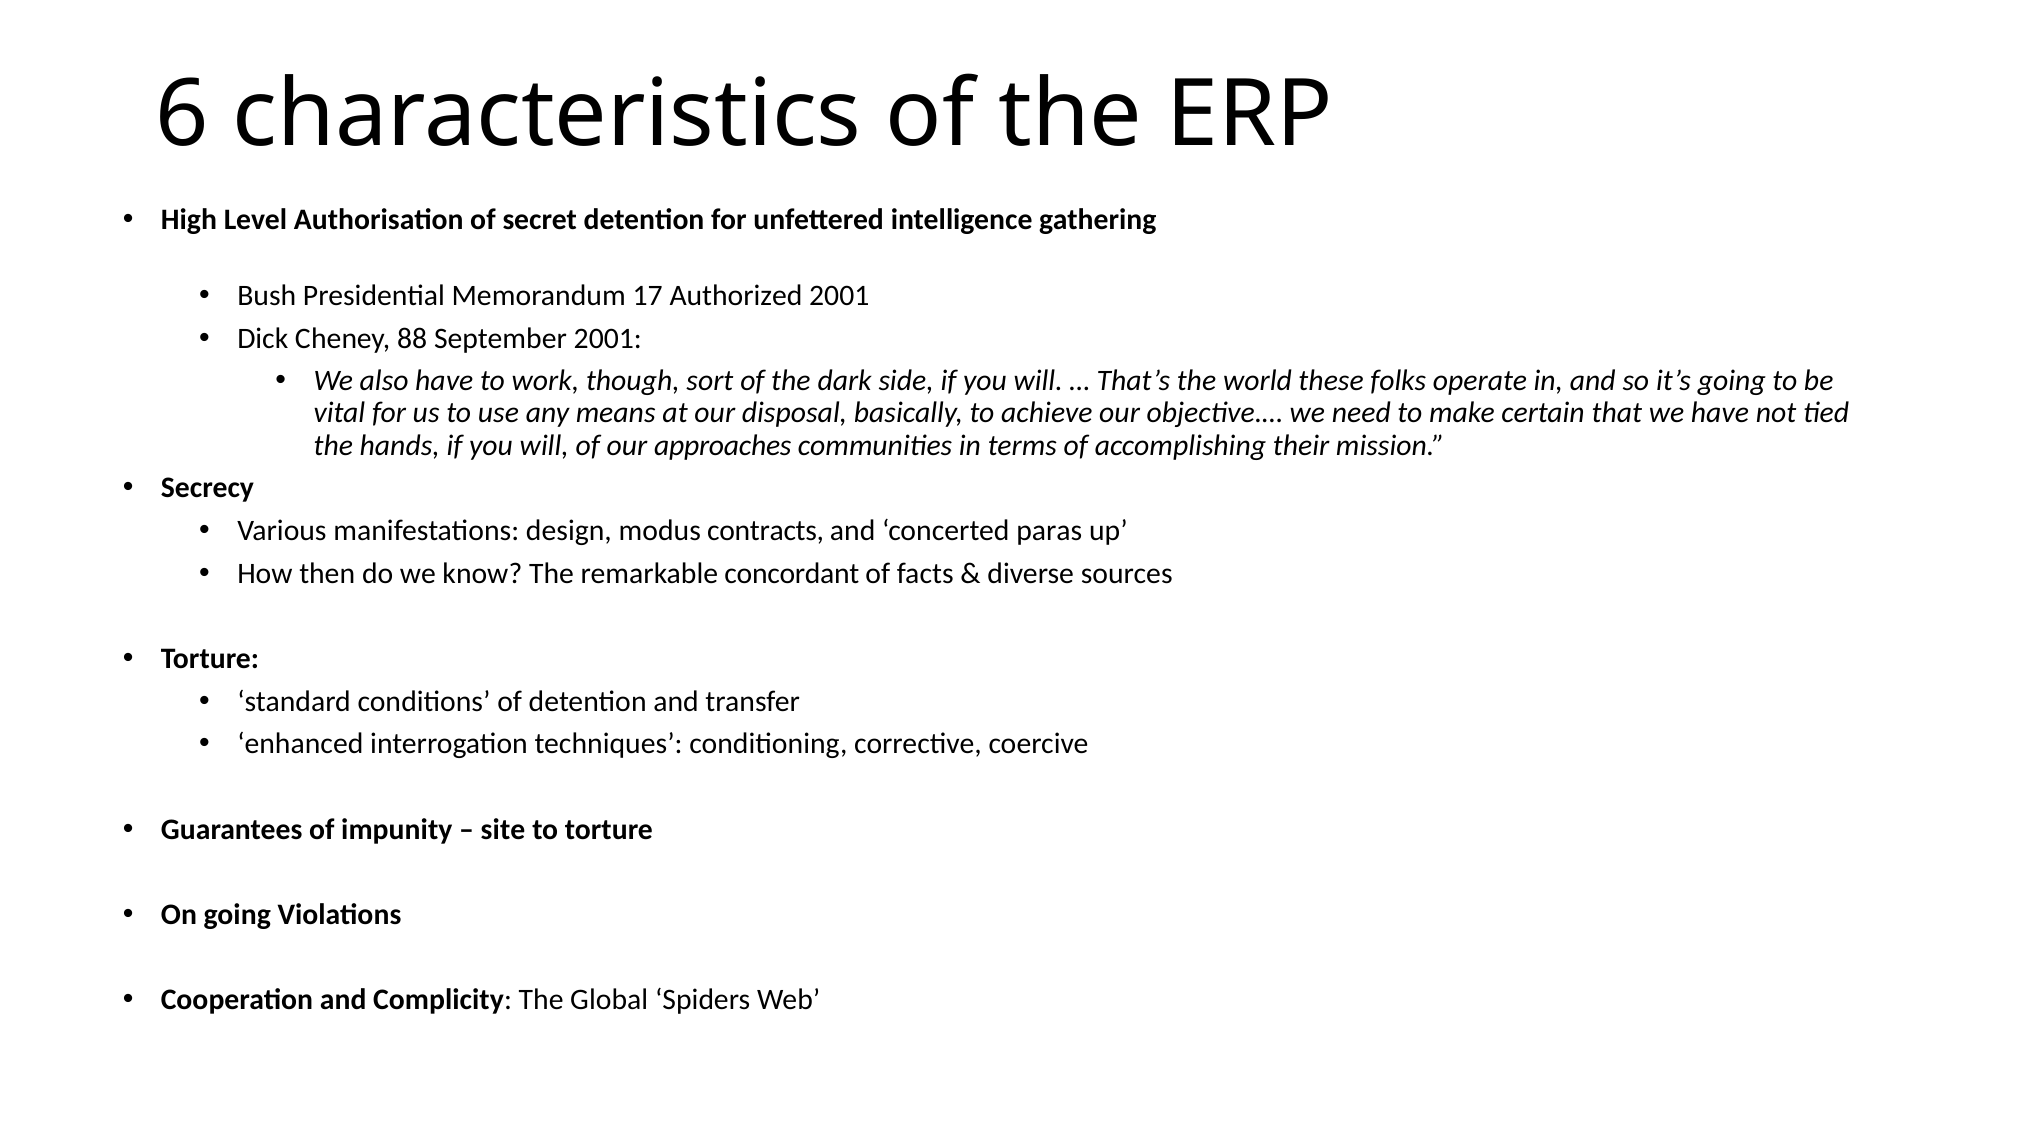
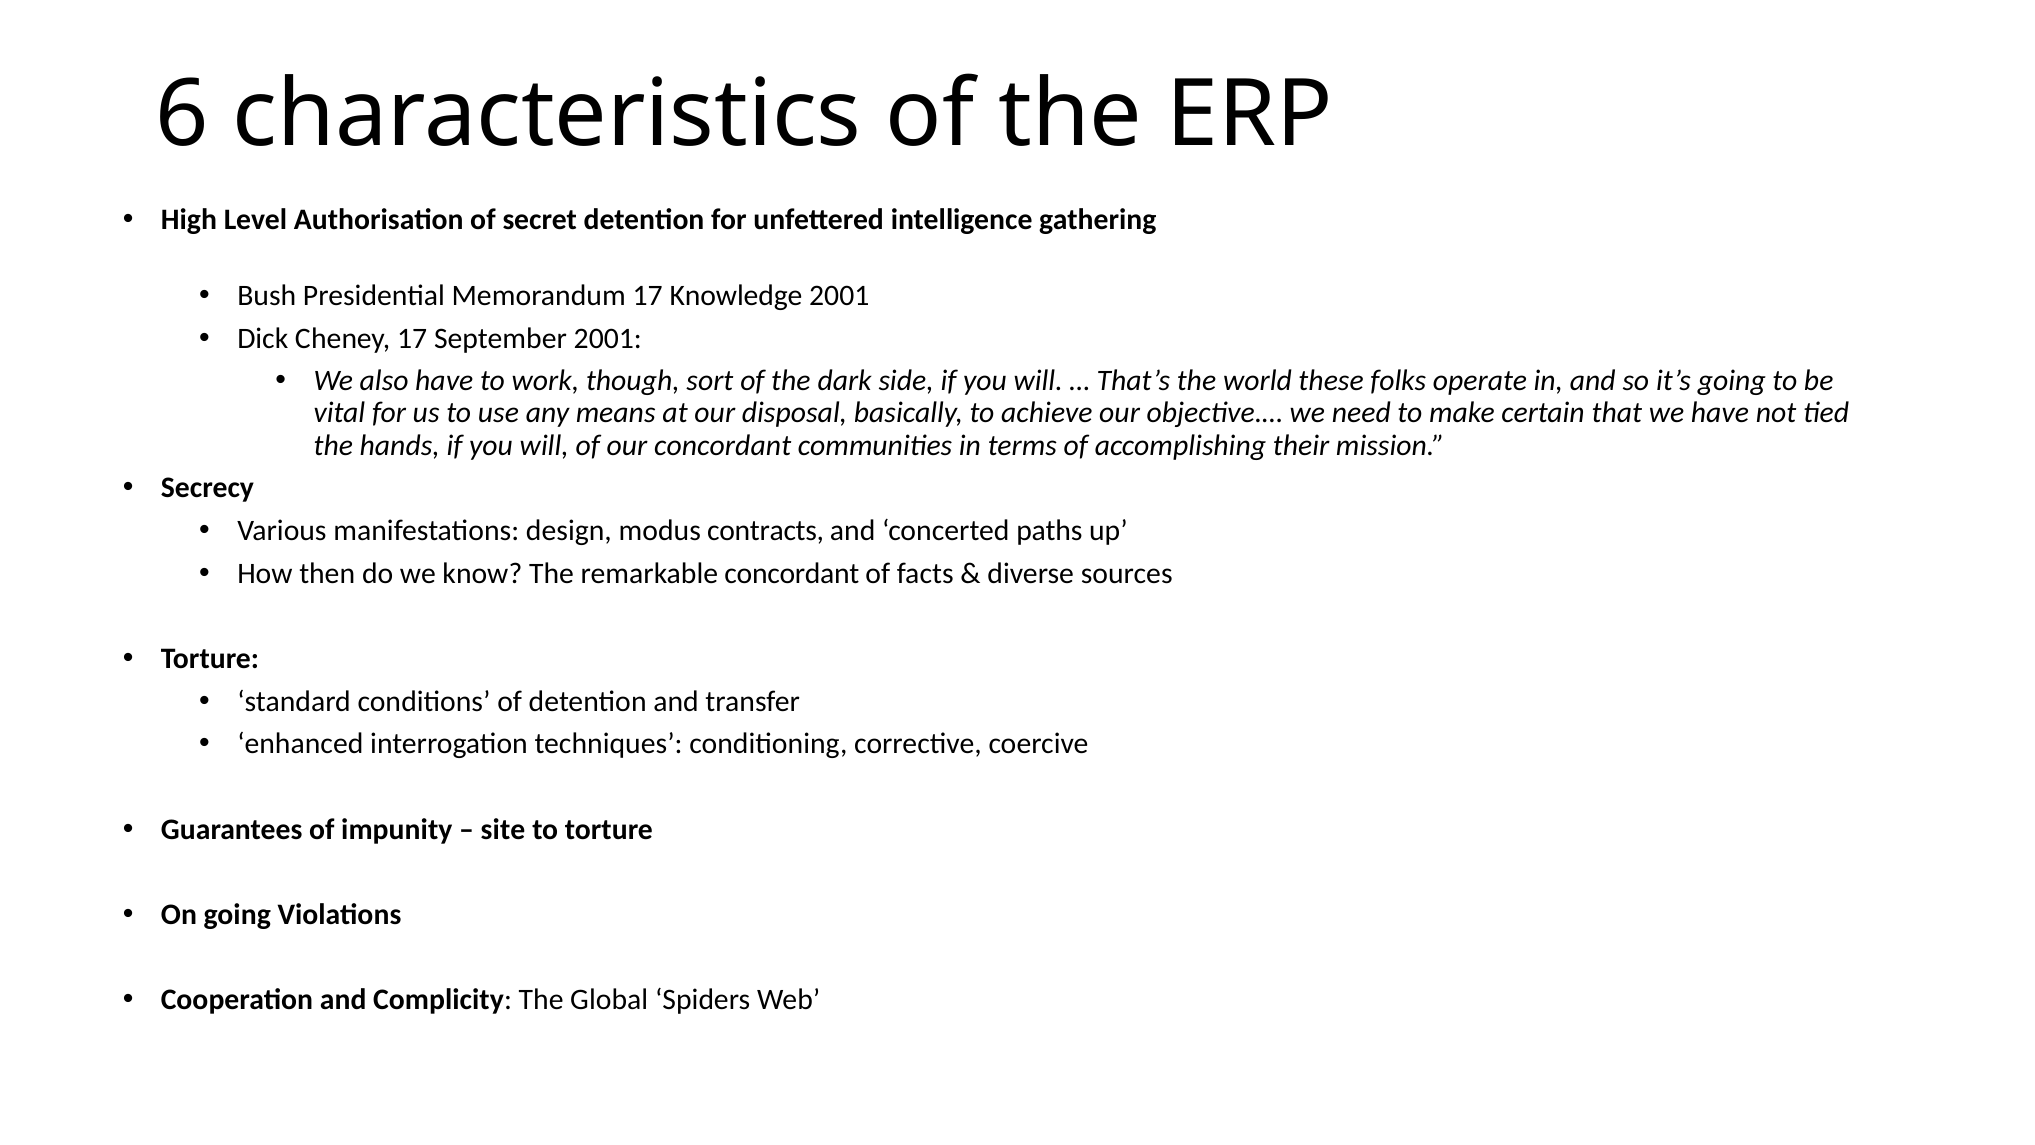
Authorized: Authorized -> Knowledge (736, 296)
Cheney 88: 88 -> 17 (412, 338)
our approaches: approaches -> concordant (723, 445)
paras: paras -> paths (1049, 530)
